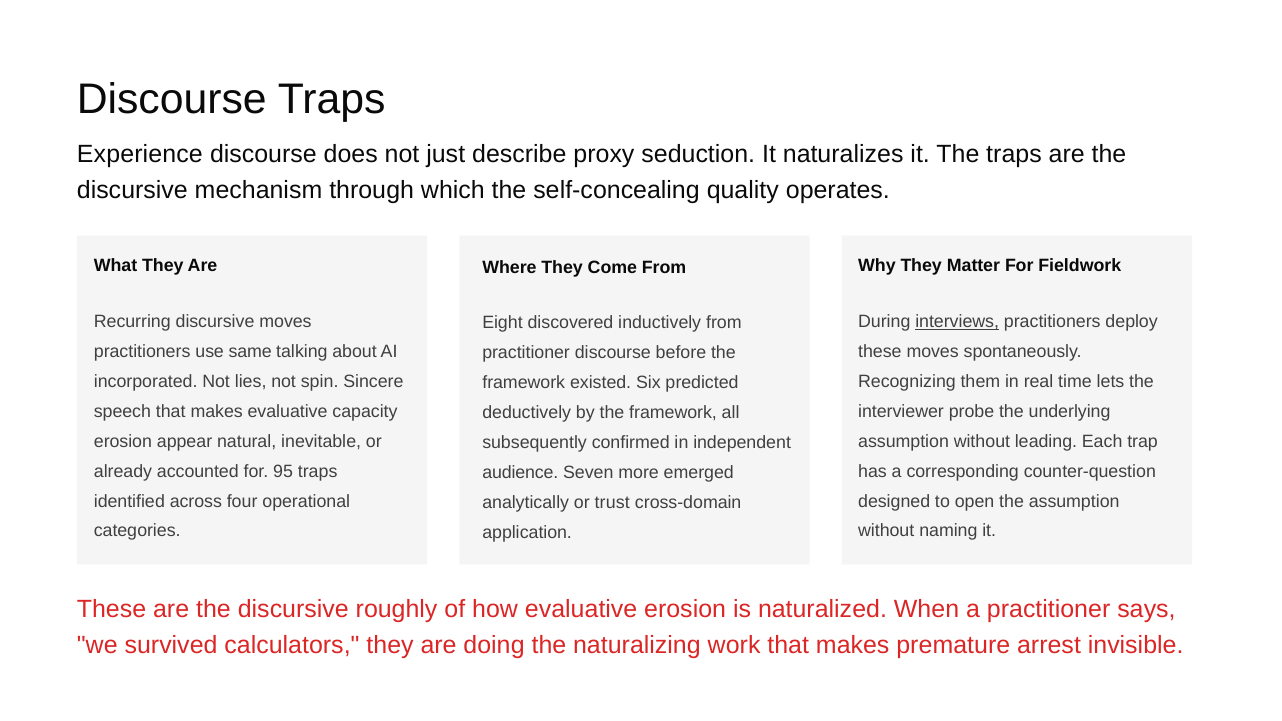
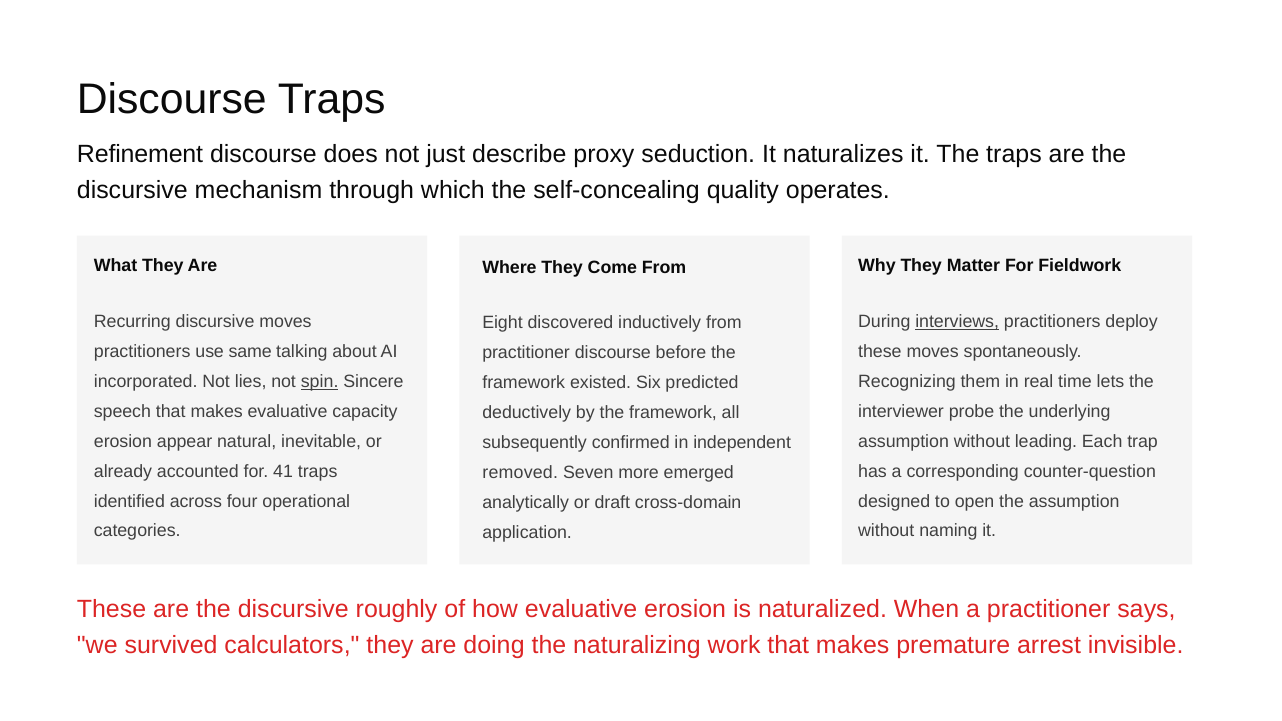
Experience: Experience -> Refinement (140, 155)
spin underline: none -> present (320, 382)
95: 95 -> 41 (283, 471)
audience: audience -> removed (520, 473)
trust: trust -> draft (612, 503)
